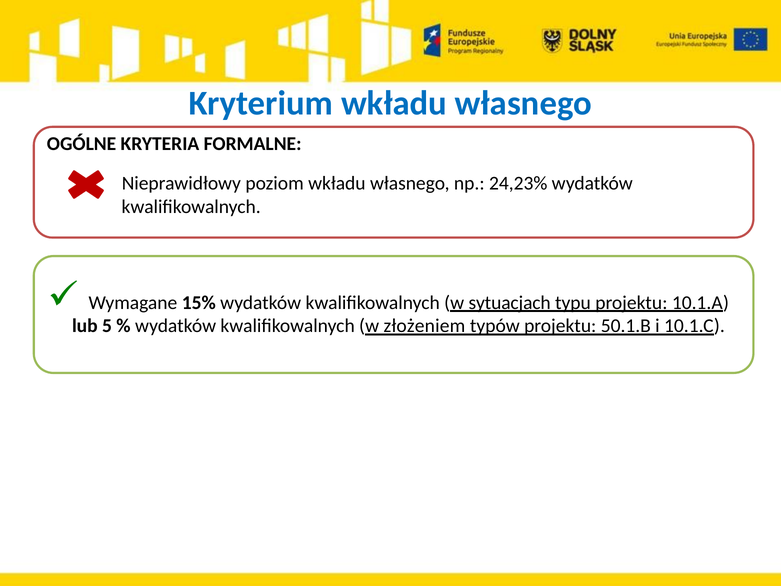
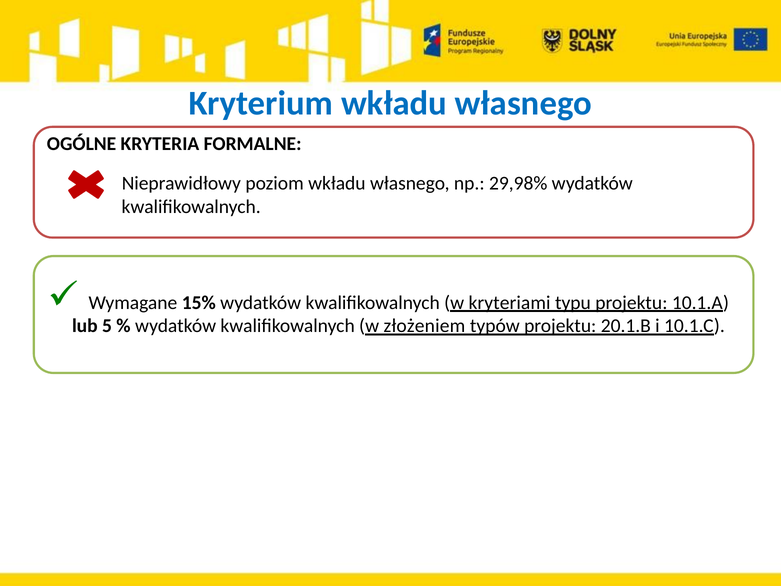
24,23%: 24,23% -> 29,98% (518, 183)
sytuacjach: sytuacjach -> kryteriami (510, 302)
50.1.B: 50.1.B -> 20.1.B (626, 326)
